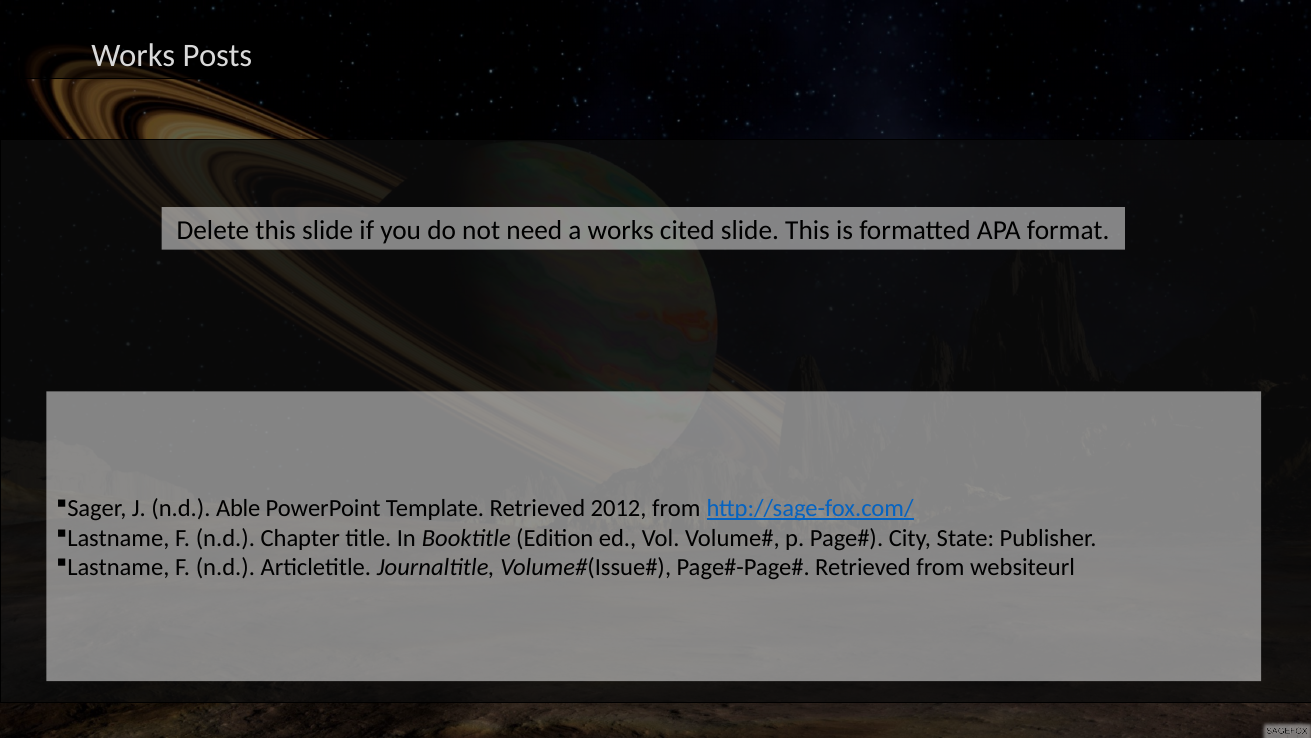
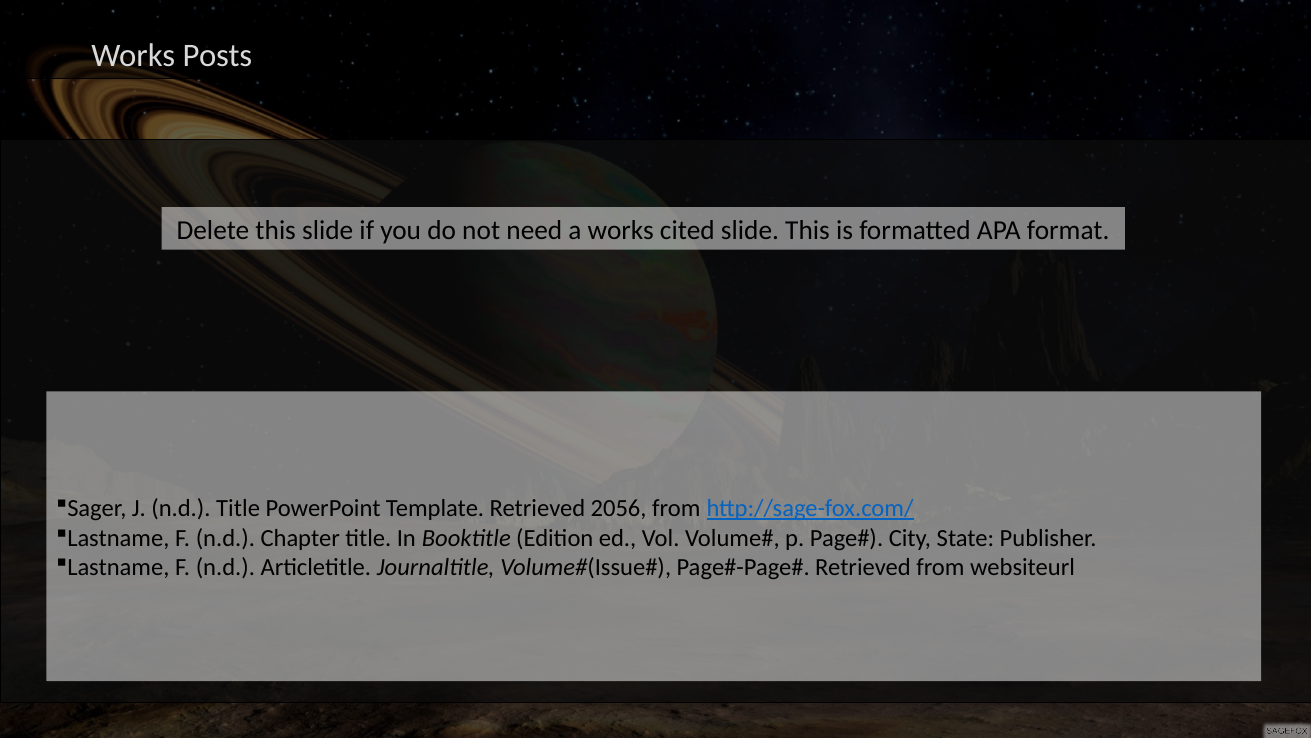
n.d Able: Able -> Title (238, 508)
2012: 2012 -> 2056 (619, 508)
